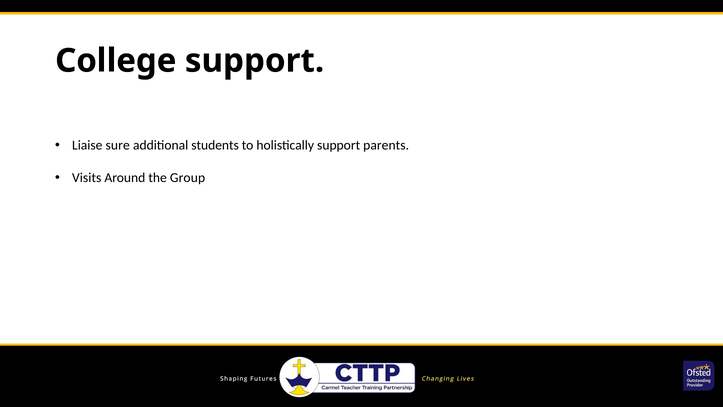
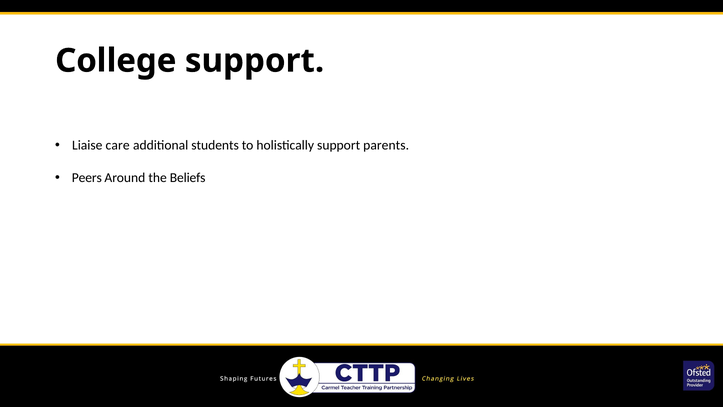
sure: sure -> care (118, 145)
Visits: Visits -> Peers (87, 178)
Group: Group -> Beliefs (188, 178)
